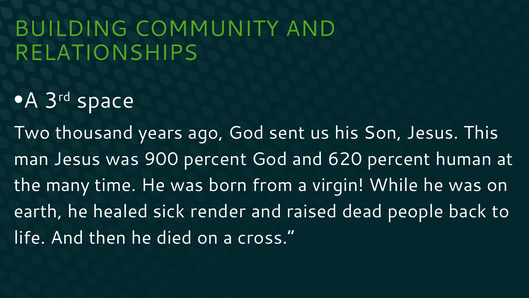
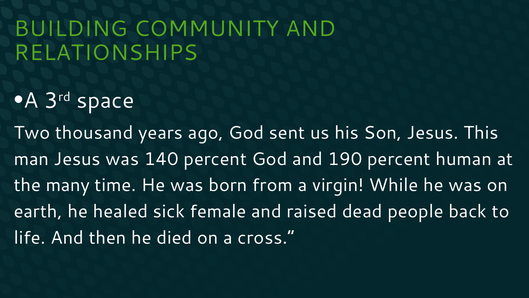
900: 900 -> 140 (161, 159)
620: 620 -> 190 (345, 159)
render: render -> female (218, 211)
